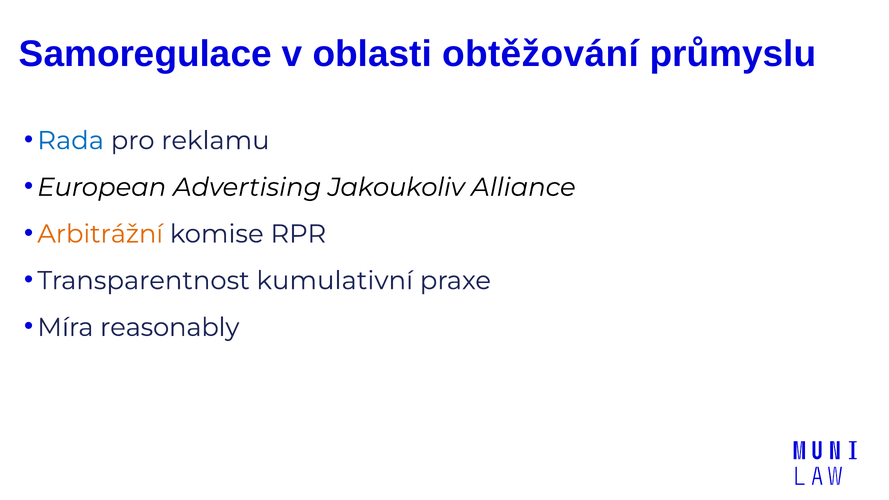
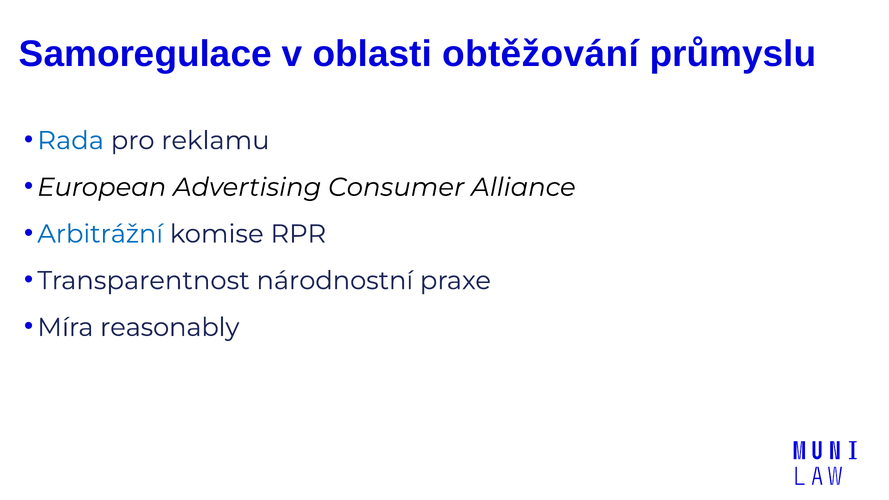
Jakoukoliv: Jakoukoliv -> Consumer (396, 187)
Arbitrážní colour: orange -> blue (100, 234)
kumulativní: kumulativní -> národnostní (335, 281)
